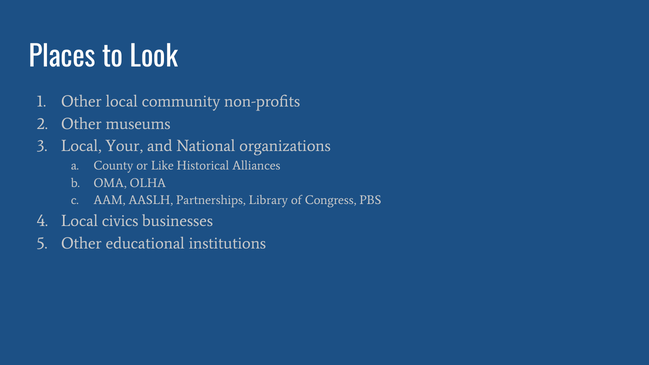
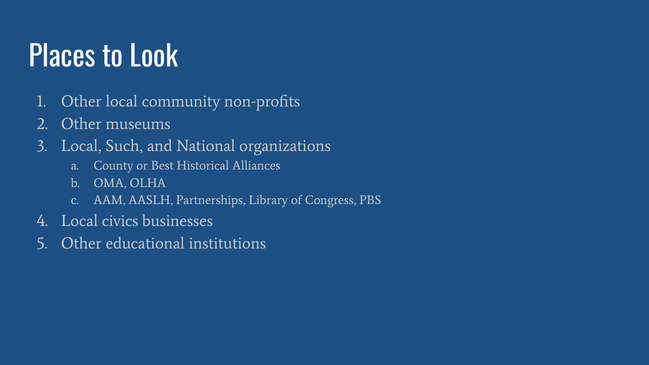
Your: Your -> Such (124, 146)
Like: Like -> Best (162, 165)
